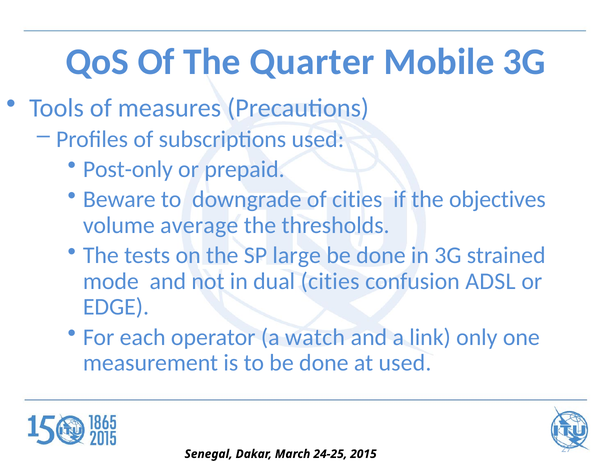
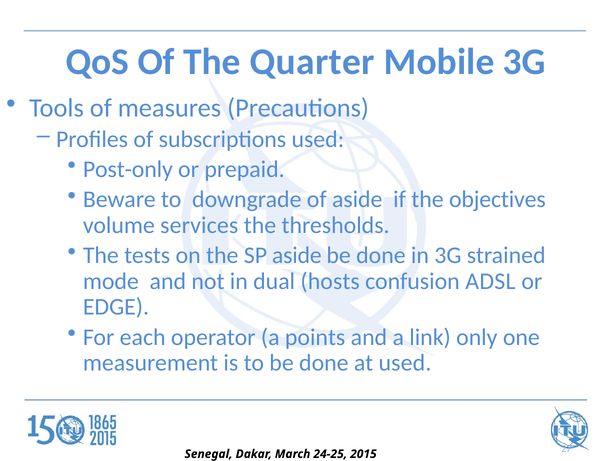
of cities: cities -> aside (357, 199)
average: average -> services (199, 225)
SP large: large -> aside (297, 255)
dual cities: cities -> hosts (330, 281)
watch: watch -> points (315, 337)
